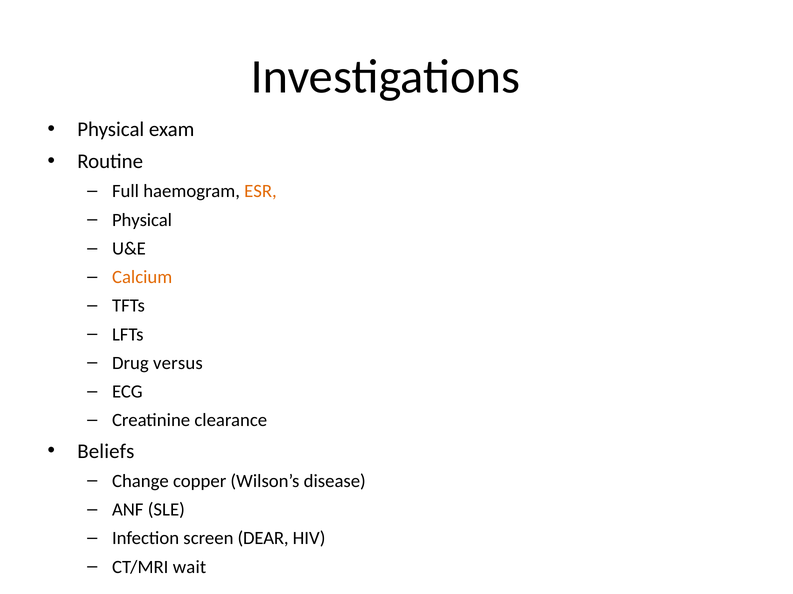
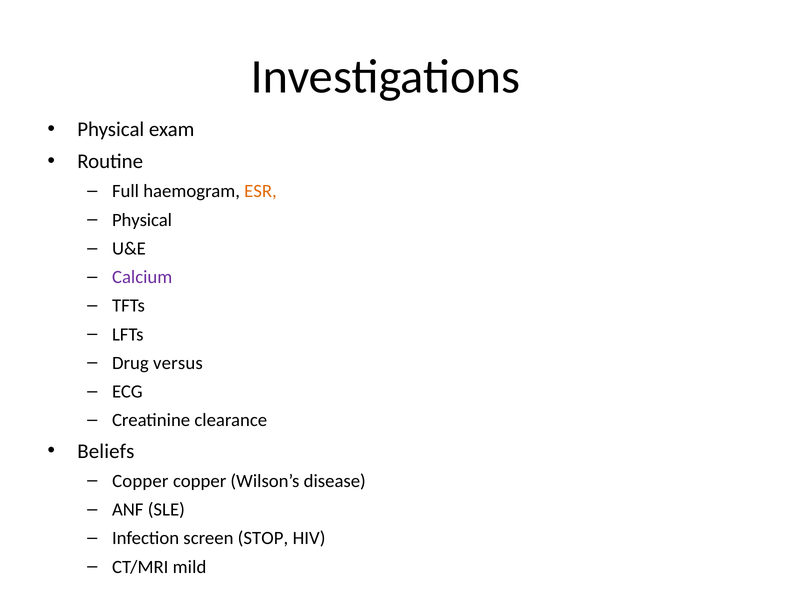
Calcium colour: orange -> purple (142, 277)
Change: Change -> Copper (140, 482)
DEAR: DEAR -> STOP (263, 539)
wait: wait -> mild (190, 568)
